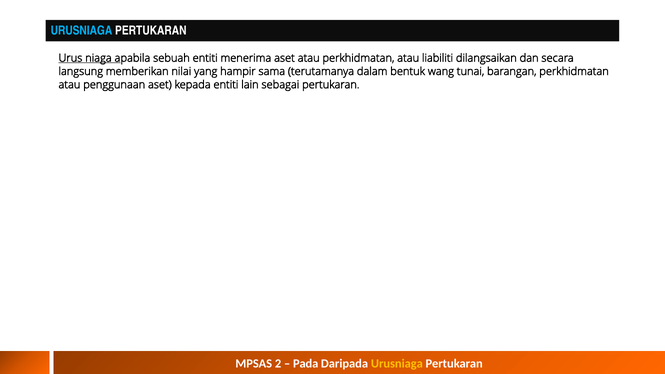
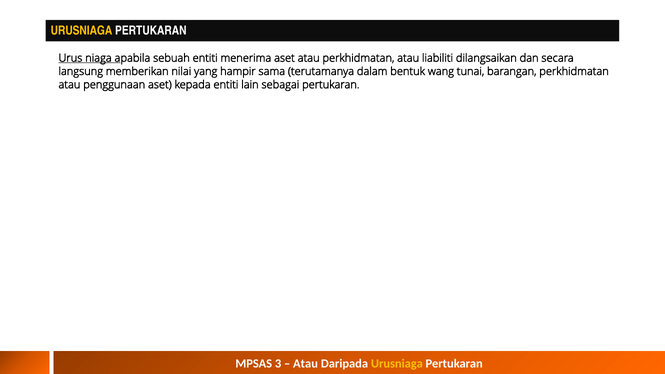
URUSNIAGA colour: light blue -> yellow (81, 31)
2: 2 -> 3 (278, 363)
Pada: Pada -> Atau (306, 363)
